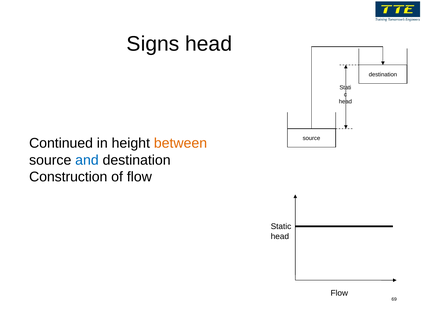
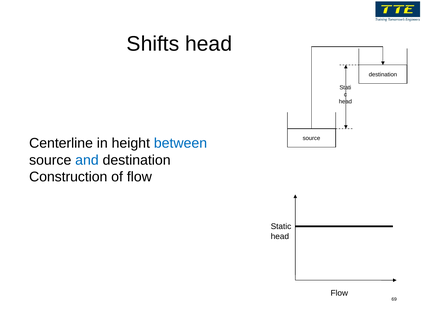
Signs: Signs -> Shifts (153, 44)
Continued: Continued -> Centerline (61, 143)
between colour: orange -> blue (180, 143)
